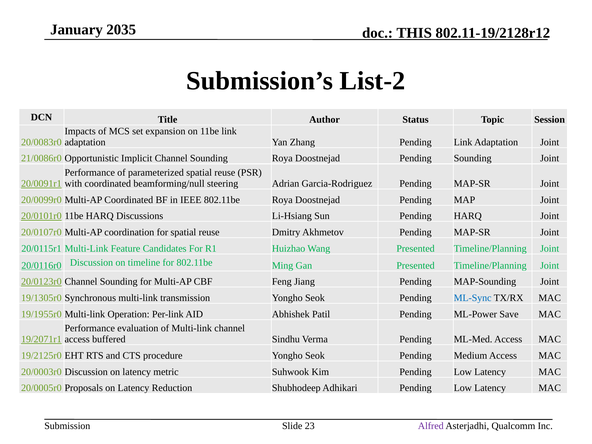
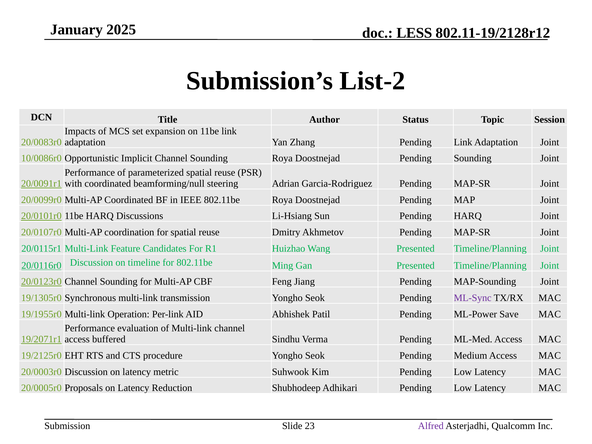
2035: 2035 -> 2025 (121, 30)
THIS: THIS -> LESS (414, 33)
21/0086r0: 21/0086r0 -> 10/0086r0 (41, 158)
ML-Sync colour: blue -> purple (473, 298)
